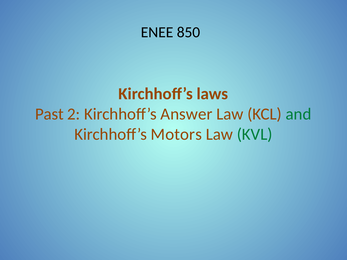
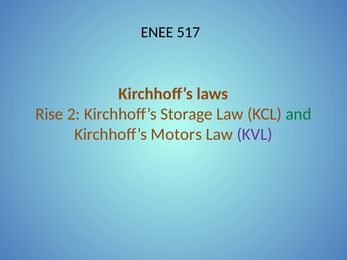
850: 850 -> 517 (189, 32)
Past: Past -> Rise (49, 114)
Answer: Answer -> Storage (187, 114)
KVL colour: green -> purple (255, 134)
